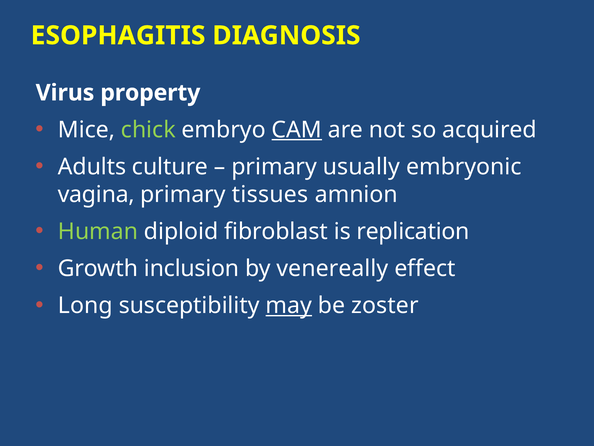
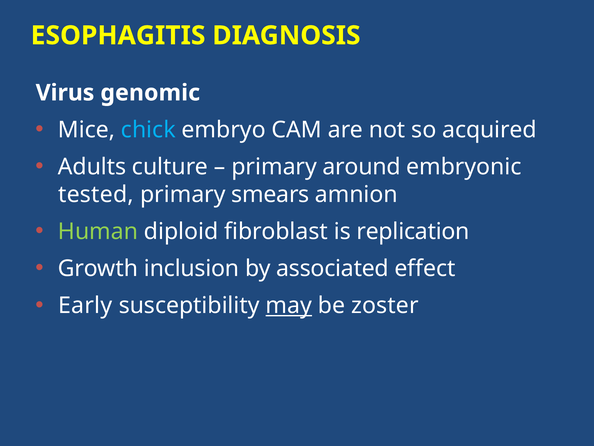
property: property -> genomic (150, 93)
chick colour: light green -> light blue (148, 130)
CAM underline: present -> none (297, 130)
usually: usually -> around (362, 167)
vagina: vagina -> tested (96, 194)
tissues: tissues -> smears (270, 194)
venereally: venereally -> associated (333, 268)
Long: Long -> Early (85, 305)
